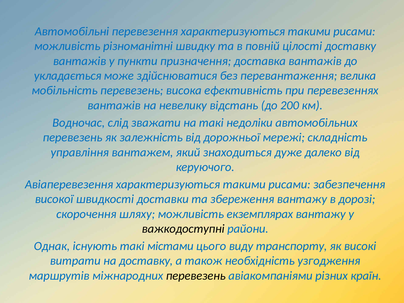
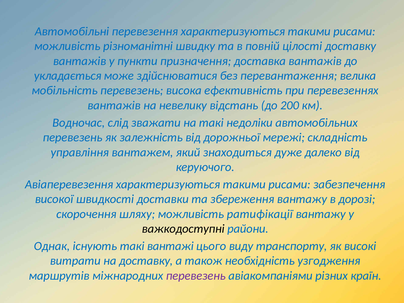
екземплярах: екземплярах -> ратифікації (260, 214)
містами: містами -> вантажі (170, 246)
перевезень colour: black -> purple (196, 276)
